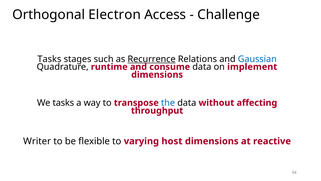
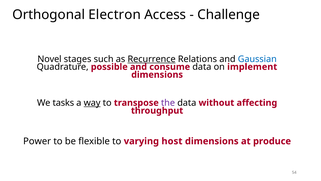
Tasks: Tasks -> Novel (49, 59)
runtime: runtime -> possible (109, 67)
way underline: none -> present (92, 103)
the colour: blue -> purple (168, 103)
Writer: Writer -> Power (37, 141)
reactive: reactive -> produce (272, 141)
